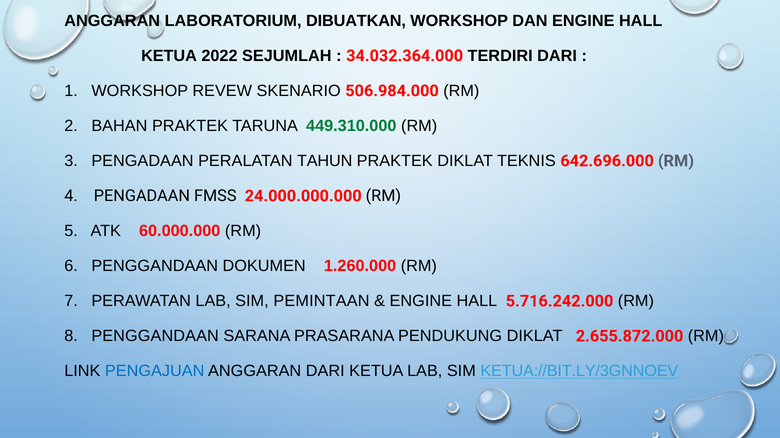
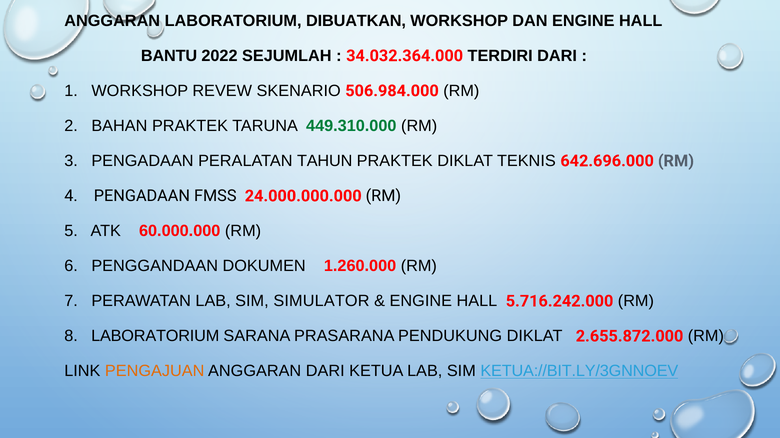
KETUA: KETUA -> BANTU (169, 56)
PEMINTAAN: PEMINTAAN -> SIMULATOR (321, 302)
8 PENGGANDAAN: PENGGANDAAN -> LABORATORIUM (155, 337)
PENGAJUAN colour: blue -> orange (155, 372)
